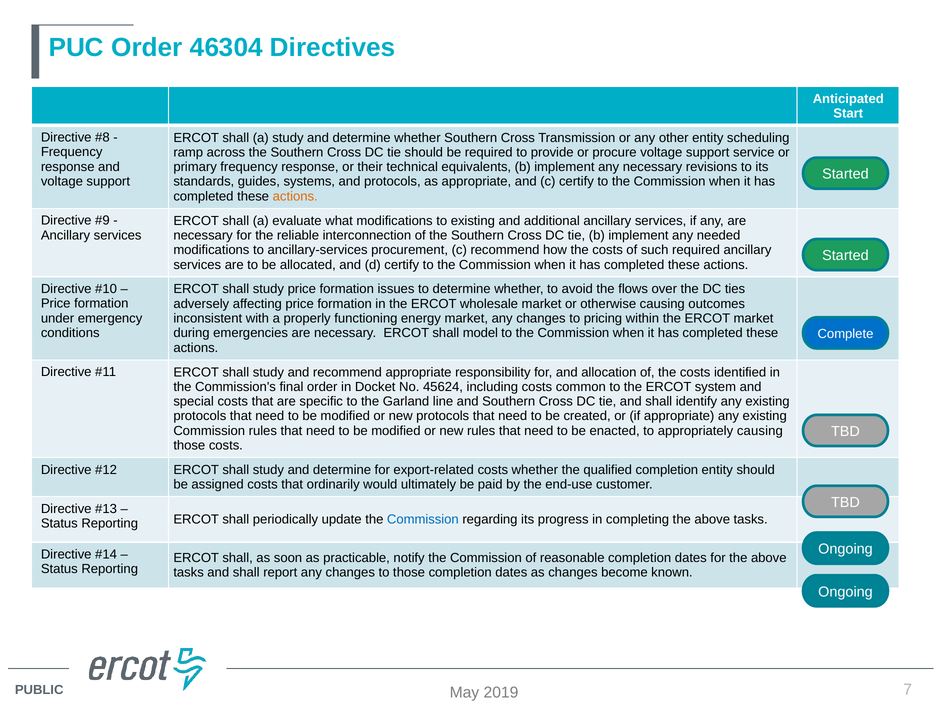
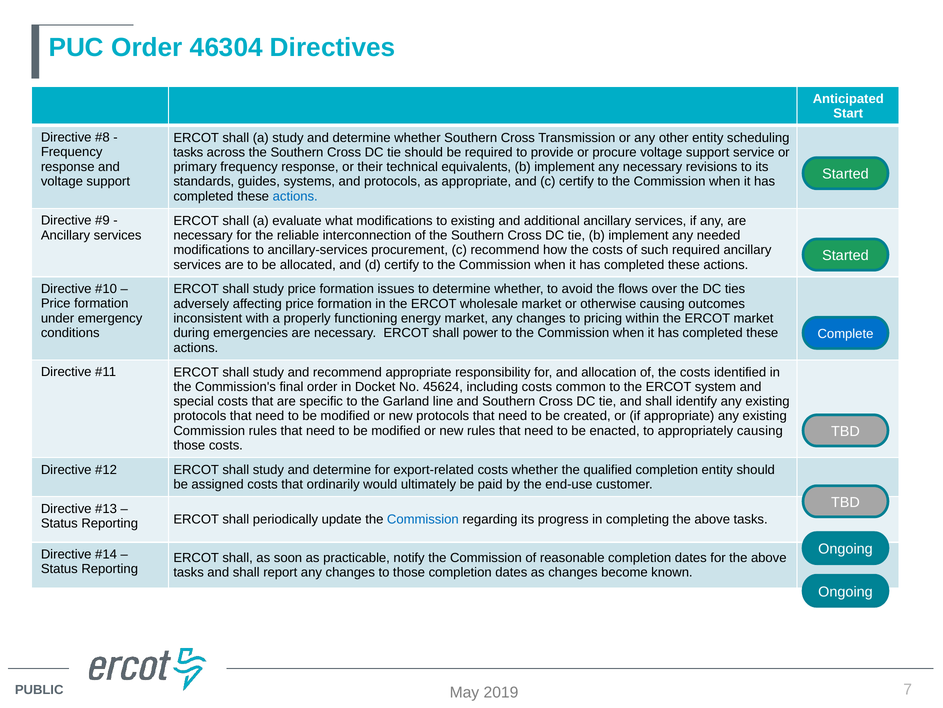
ramp: ramp -> tasks (188, 152)
actions colour: orange -> blue (295, 196)
model: model -> power (480, 333)
